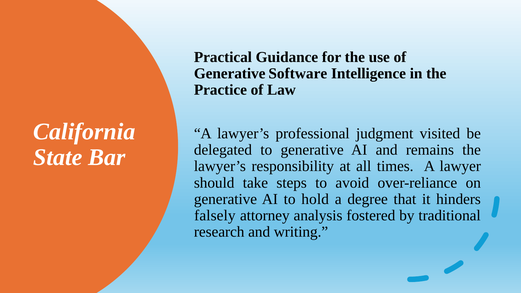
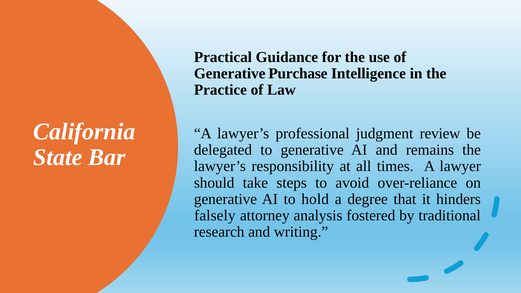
Software: Software -> Purchase (298, 74)
visited: visited -> review (440, 134)
